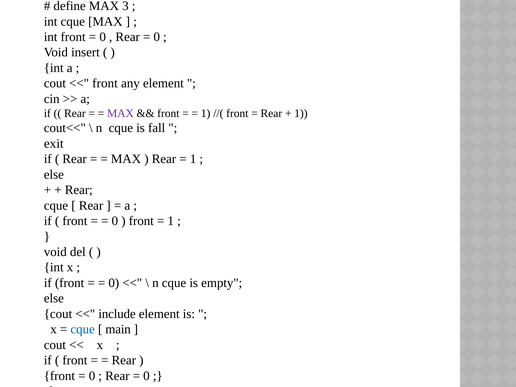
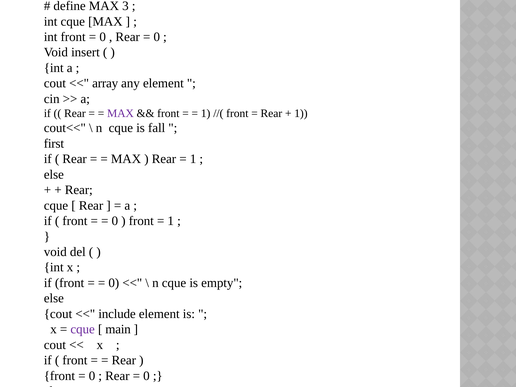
front: front -> array (105, 83)
exit: exit -> first (54, 144)
cque colour: blue -> purple (83, 329)
